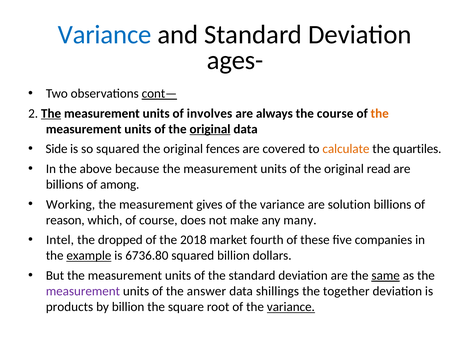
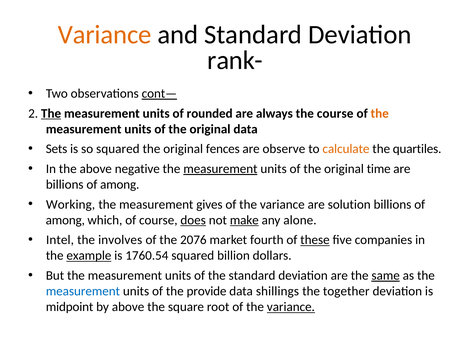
Variance colour: blue -> orange (105, 35)
ages-: ages- -> rank- (235, 60)
involves: involves -> rounded (210, 113)
original underline: present -> none (210, 129)
Side: Side -> Sets (57, 149)
covered: covered -> observe (284, 149)
because: because -> negative (137, 169)
measurement underline: none -> present (220, 169)
read: read -> time (379, 169)
reason: reason -> among (65, 220)
does underline: none -> present (193, 220)
make underline: none -> present (244, 220)
many: many -> alone (300, 220)
dropped: dropped -> involves (120, 240)
2018: 2018 -> 2076 (193, 240)
these underline: none -> present (315, 240)
6736.80: 6736.80 -> 1760.54 (147, 255)
measurement colour: purple -> blue (83, 291)
answer: answer -> provide (207, 291)
products: products -> midpoint (70, 307)
by billion: billion -> above (128, 307)
